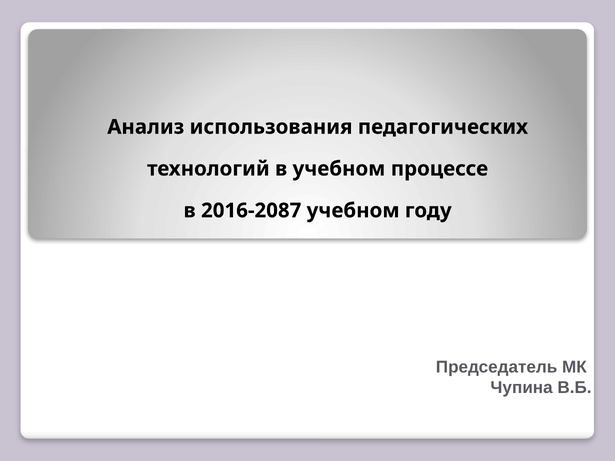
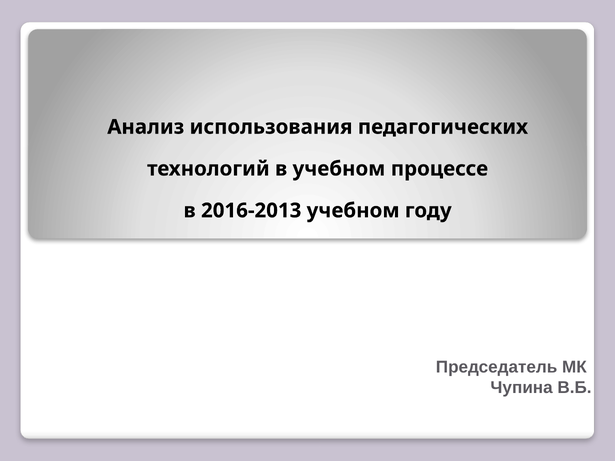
2016-2087: 2016-2087 -> 2016-2013 (251, 211)
